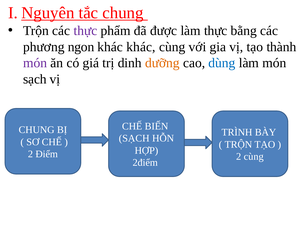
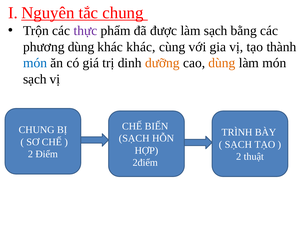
làm thực: thực -> sạch (216, 31)
phương ngon: ngon -> dùng (81, 47)
món colour: purple -> blue (35, 63)
dùng colour: blue -> orange (222, 63)
TRỘN: TRỘN -> SẠCH (238, 145)
2 cùng: cùng -> thuật (254, 157)
